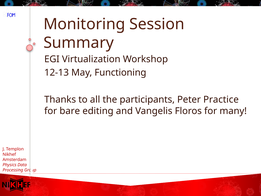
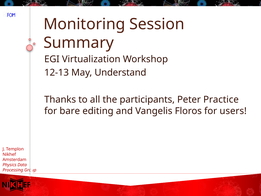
Functioning: Functioning -> Understand (120, 73)
many: many -> users (233, 111)
